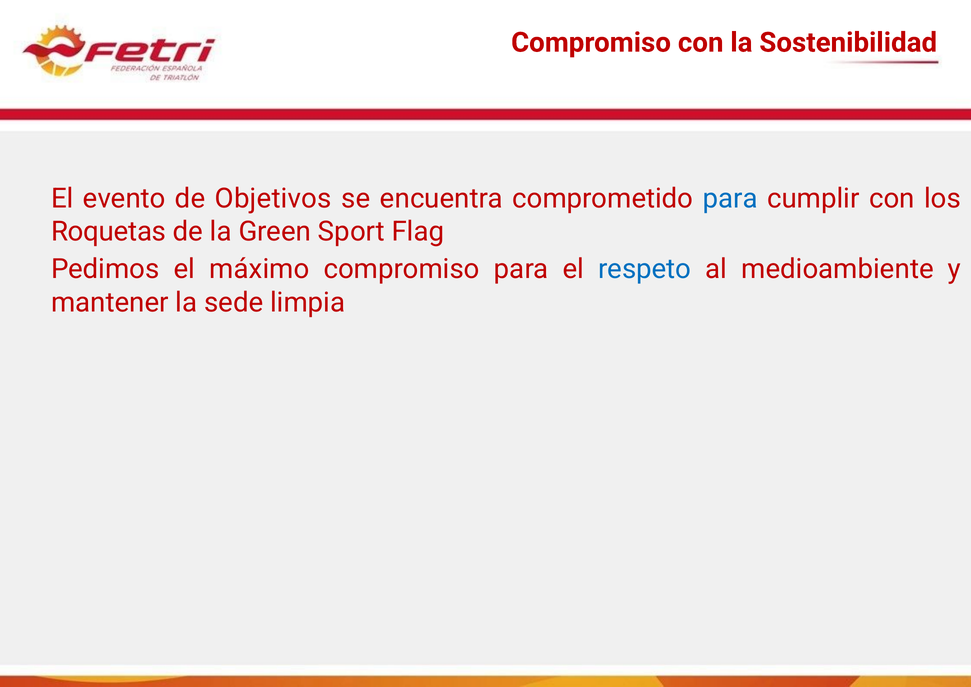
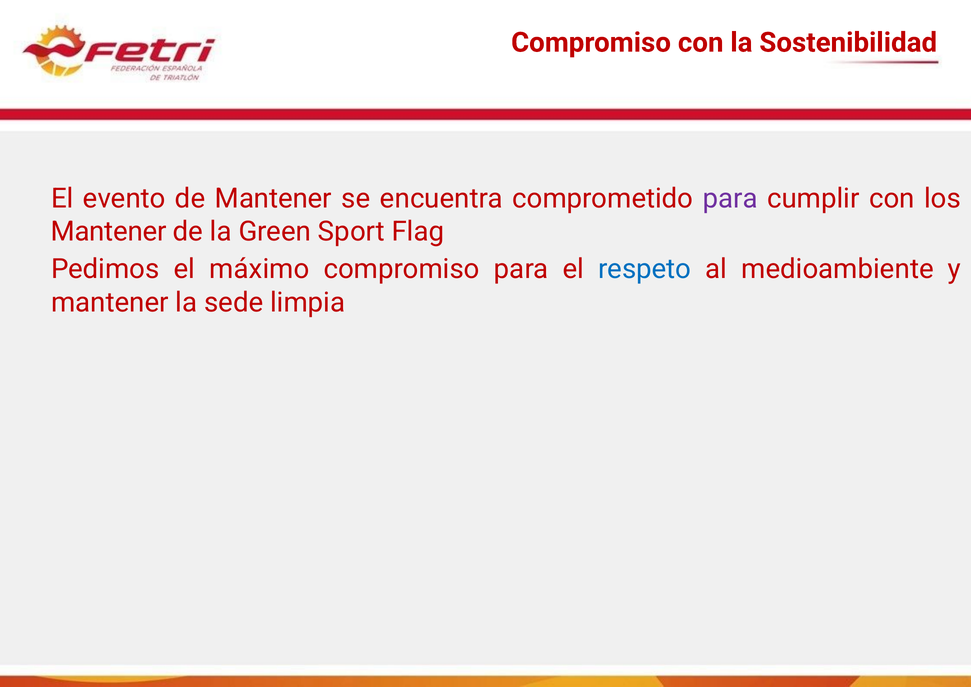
de Objetivos: Objetivos -> Mantener (273, 199)
para colour: blue -> purple (730, 199)
Roquetas: Roquetas -> Mantener (109, 232)
